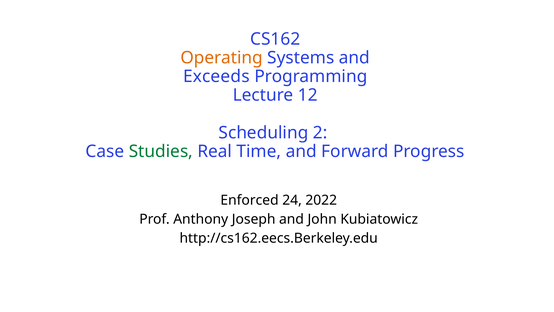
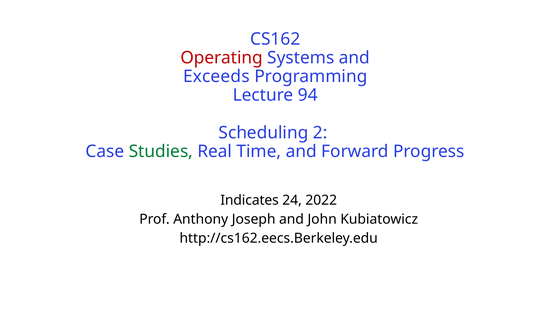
Operating colour: orange -> red (222, 58)
12: 12 -> 94 (308, 95)
Enforced: Enforced -> Indicates (250, 200)
